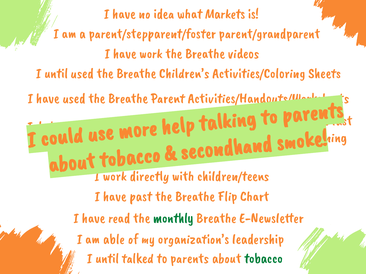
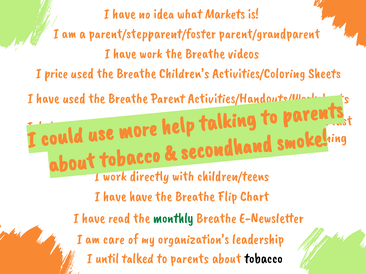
until: until -> price (56, 73)
have past: past -> have (141, 196)
able: able -> care (114, 239)
tobacco colour: green -> black (264, 259)
